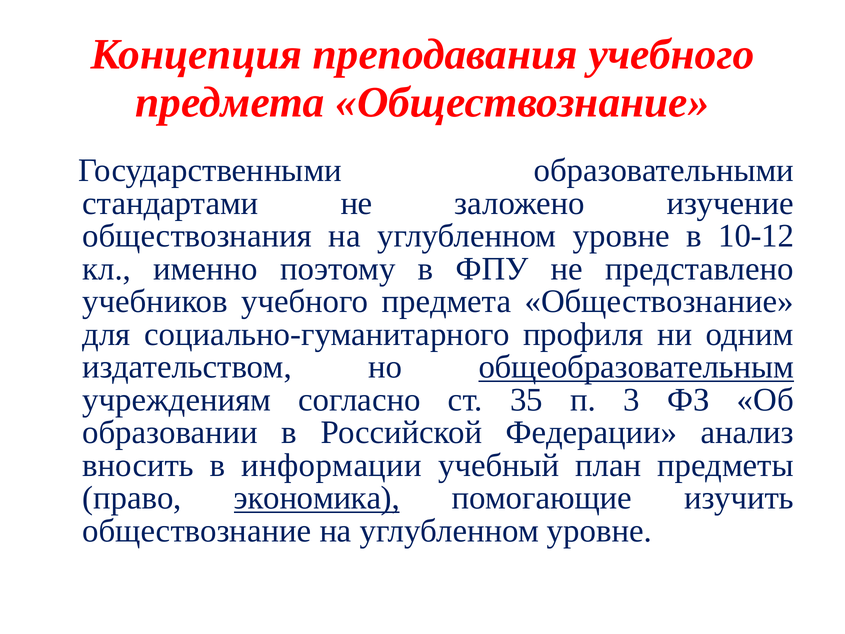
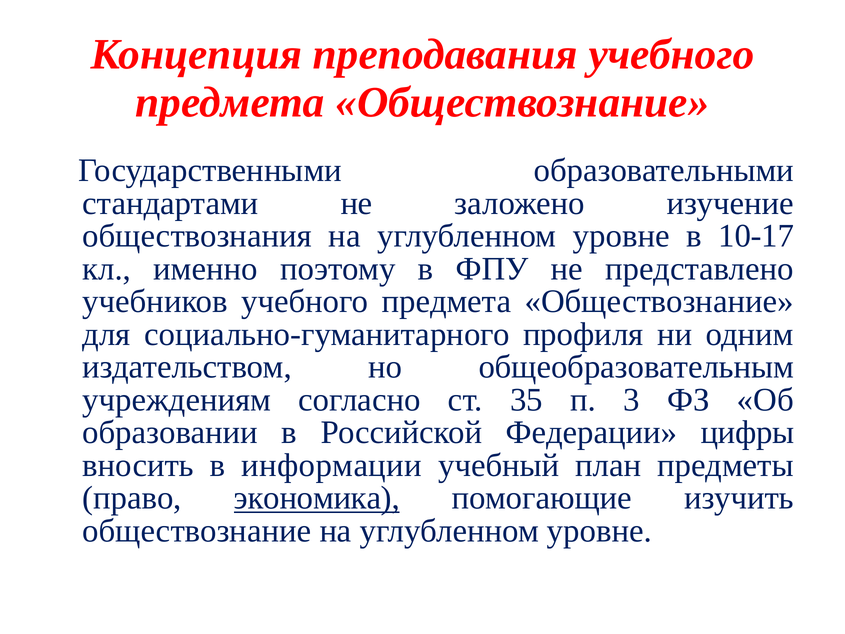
10-12: 10-12 -> 10-17 (756, 236)
общеобразовательным underline: present -> none (636, 367)
анализ: анализ -> цифры (747, 432)
